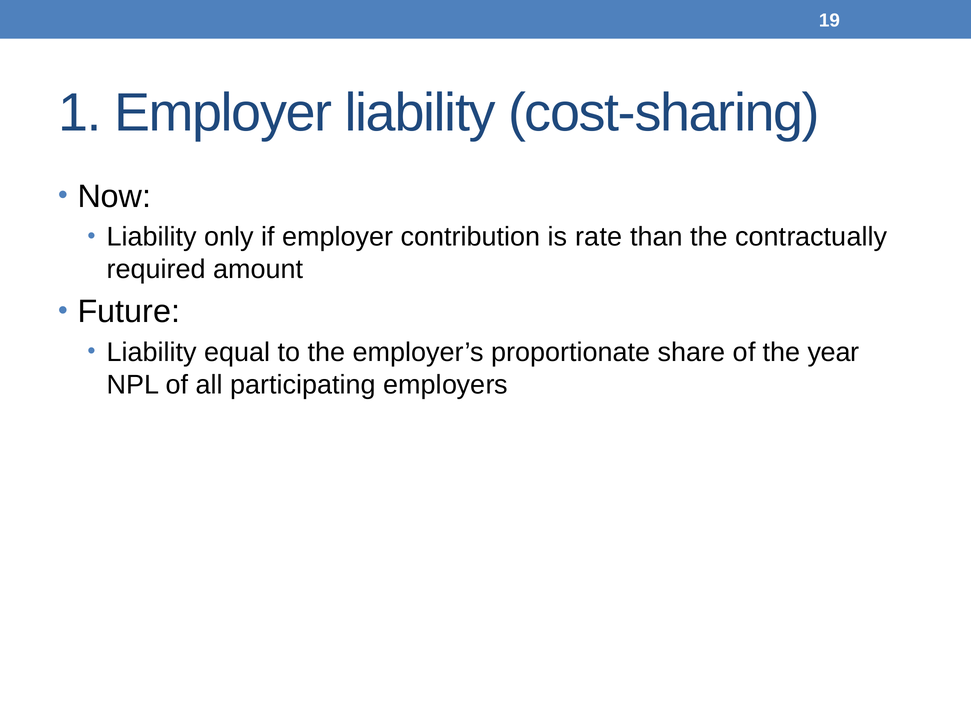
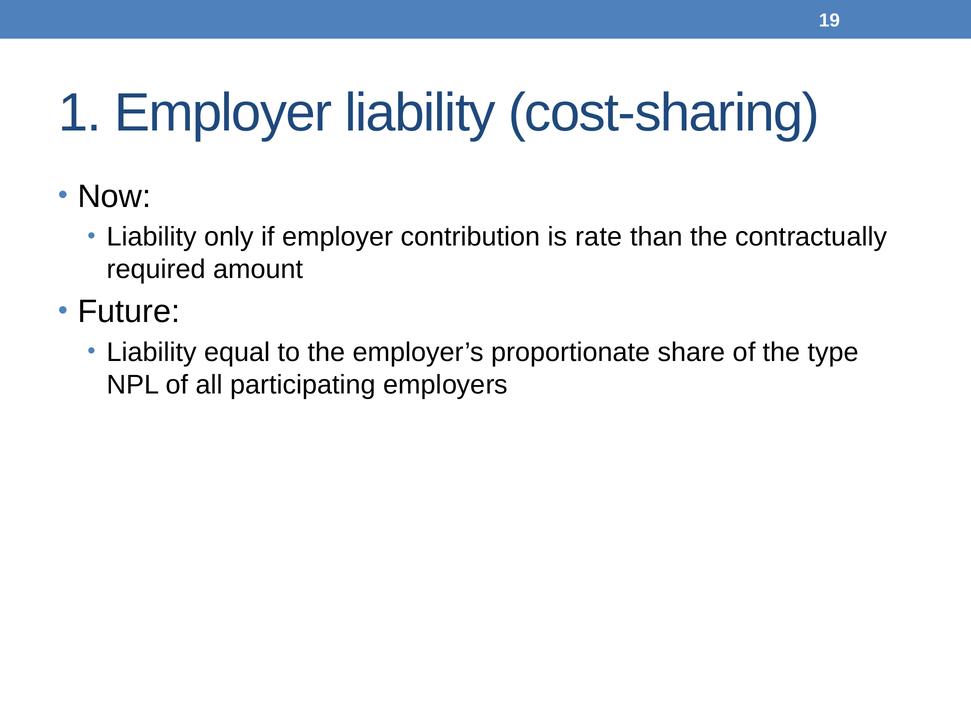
year: year -> type (833, 353)
